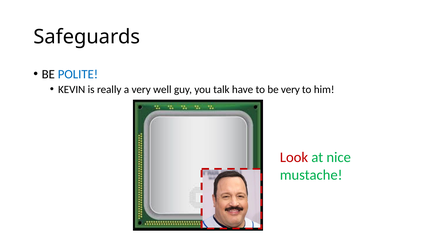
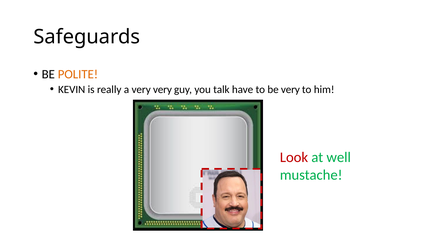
POLITE colour: blue -> orange (78, 74)
very well: well -> very (162, 89)
nice: nice -> well (339, 157)
